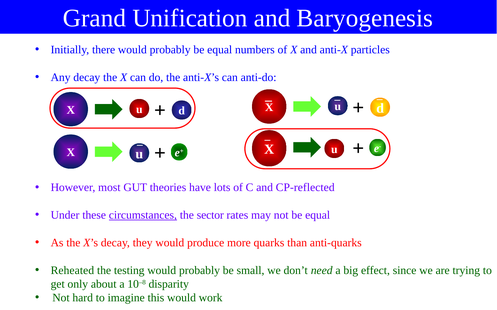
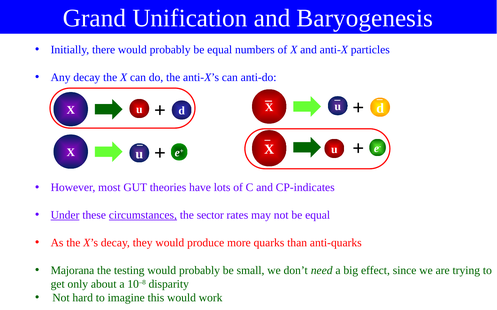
CP-reflected: CP-reflected -> CP-indicates (305, 188)
Under underline: none -> present (65, 216)
Reheated: Reheated -> Majorana (72, 271)
